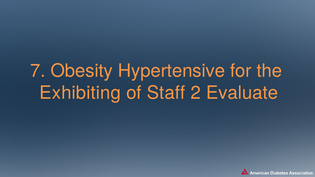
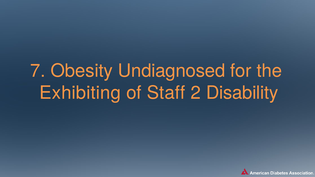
Hypertensive: Hypertensive -> Undiagnosed (172, 71)
Evaluate: Evaluate -> Disability (242, 93)
